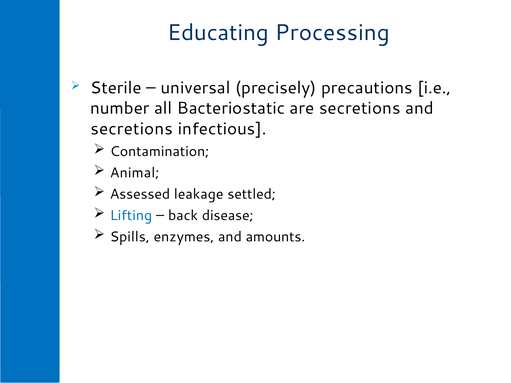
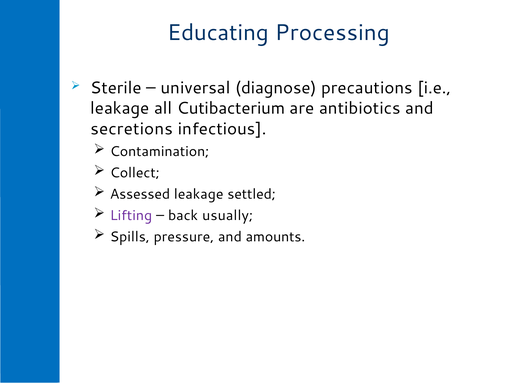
precisely: precisely -> diagnose (276, 88)
number: number -> leakage (120, 108)
Bacteriostatic: Bacteriostatic -> Cutibacterium (231, 108)
are secretions: secretions -> antibiotics (360, 108)
Animal: Animal -> Collect (135, 173)
Lifting colour: blue -> purple (131, 216)
disease: disease -> usually (228, 216)
enzymes: enzymes -> pressure (184, 237)
